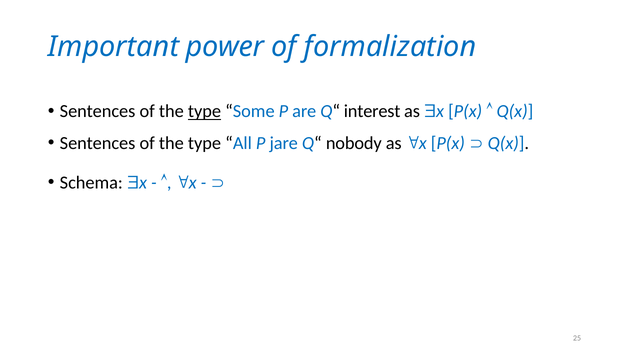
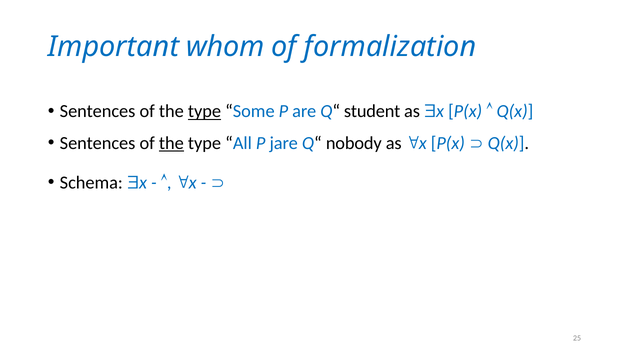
power: power -> whom (225, 47)
interest: interest -> student (372, 111)
the underline: none -> present (171, 143)
